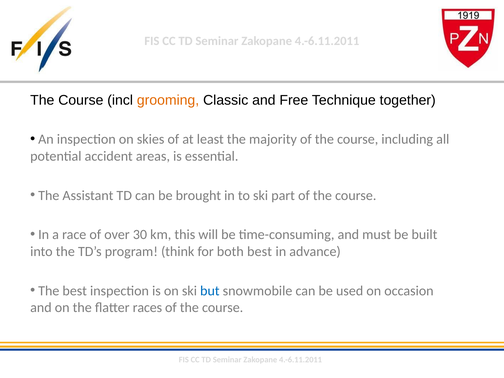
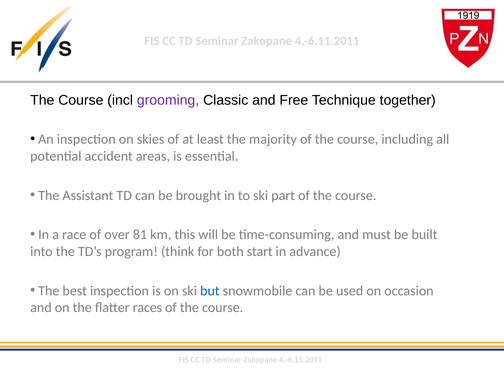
grooming colour: orange -> purple (168, 100)
30: 30 -> 81 (140, 235)
both best: best -> start (260, 252)
